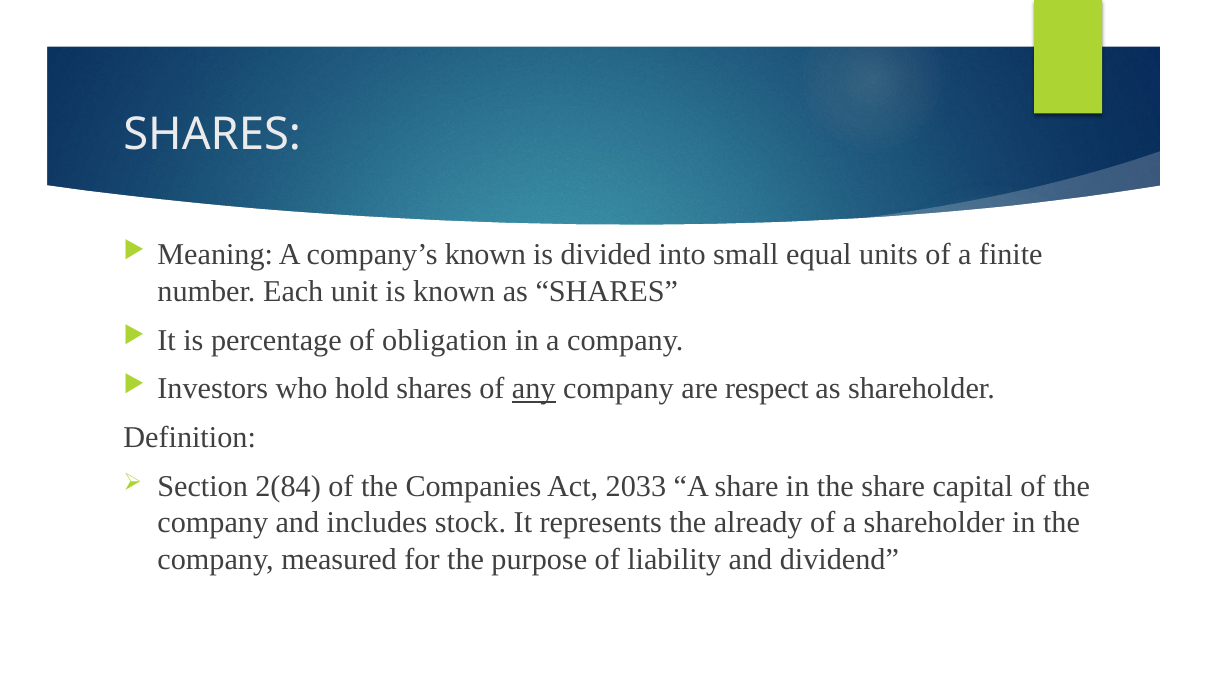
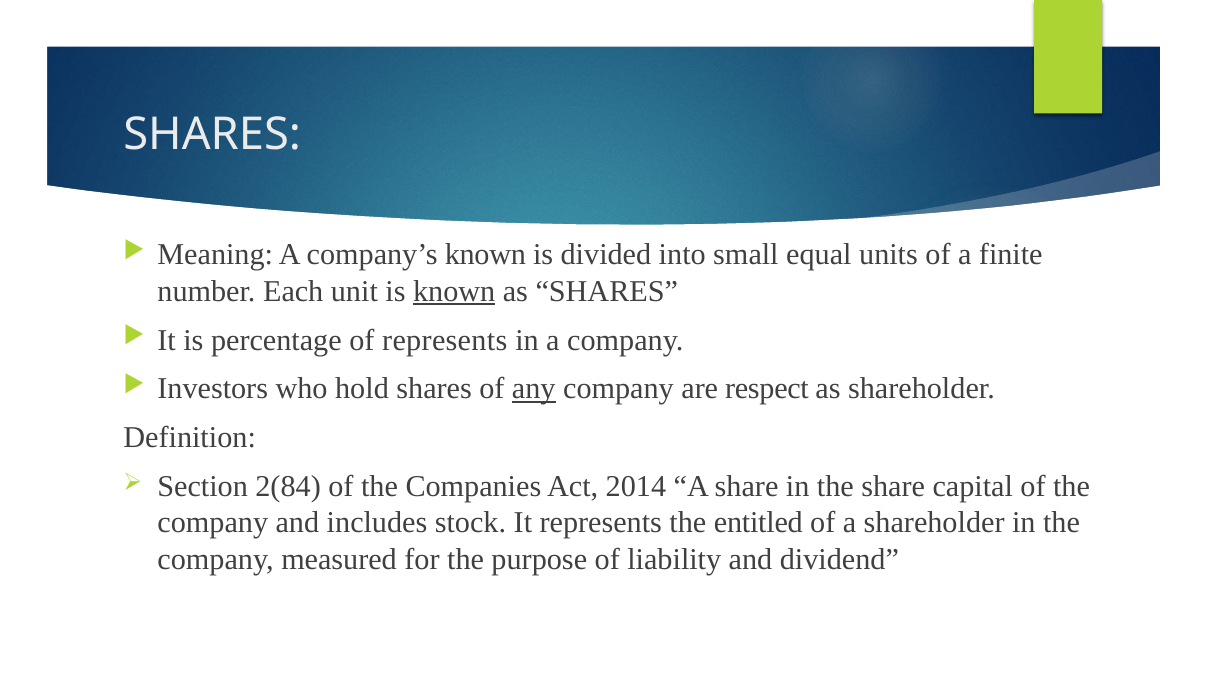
known underline: none -> present (454, 291)
of obligation: obligation -> represents (445, 340)
2033: 2033 -> 2014 (636, 486)
already: already -> entitled (758, 523)
